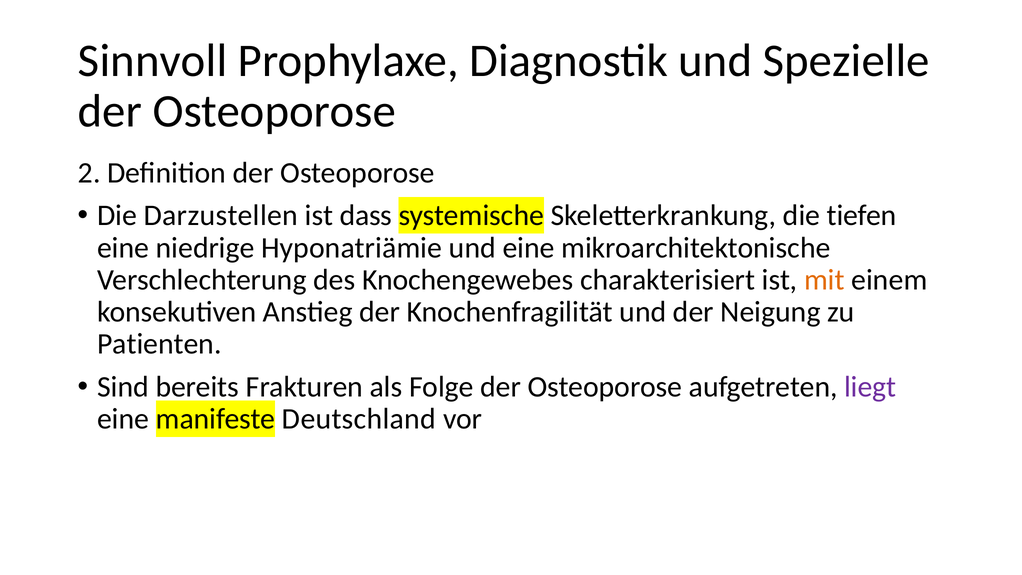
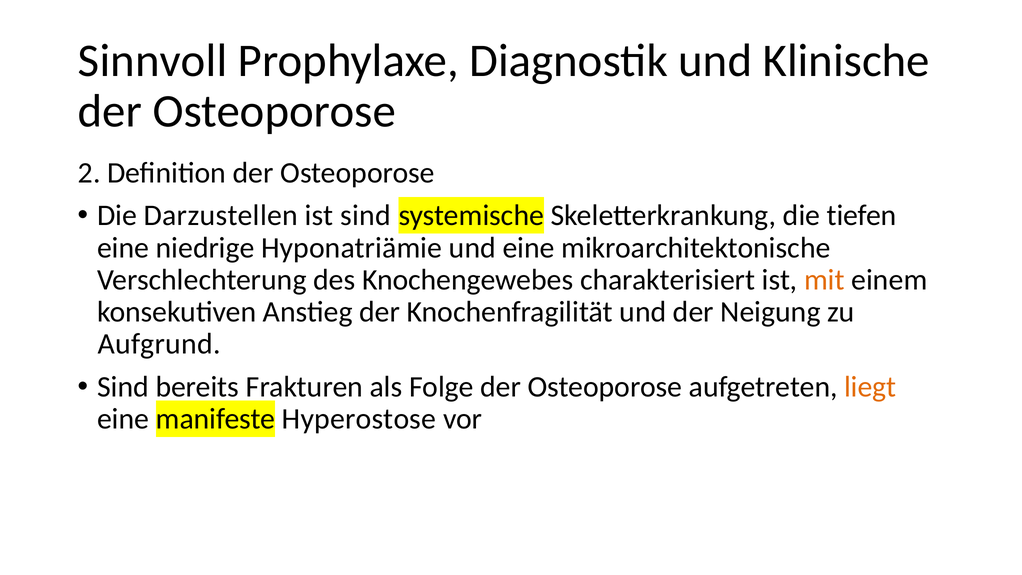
Spezielle: Spezielle -> Klinische (846, 61)
ist dass: dass -> sind (366, 216)
Patienten: Patienten -> Aufgrund (159, 344)
liegt colour: purple -> orange (870, 387)
Deutschland: Deutschland -> Hyperostose (359, 419)
